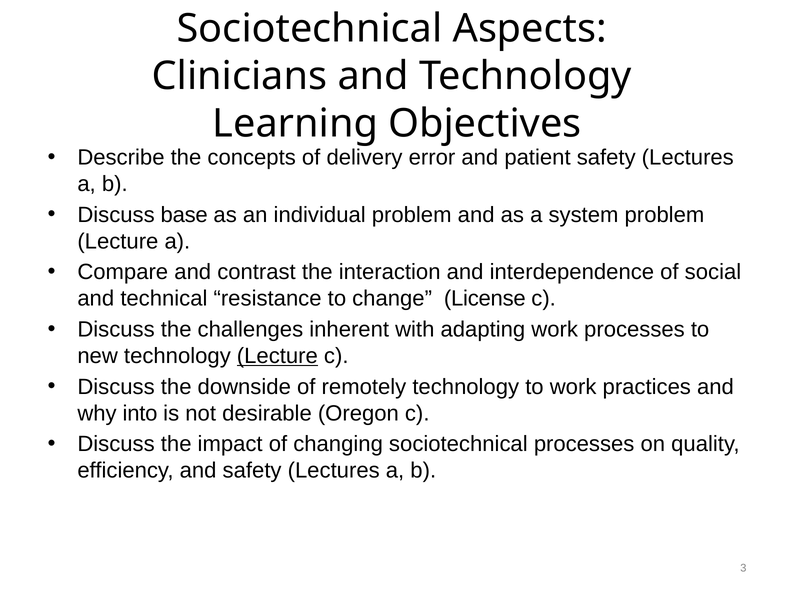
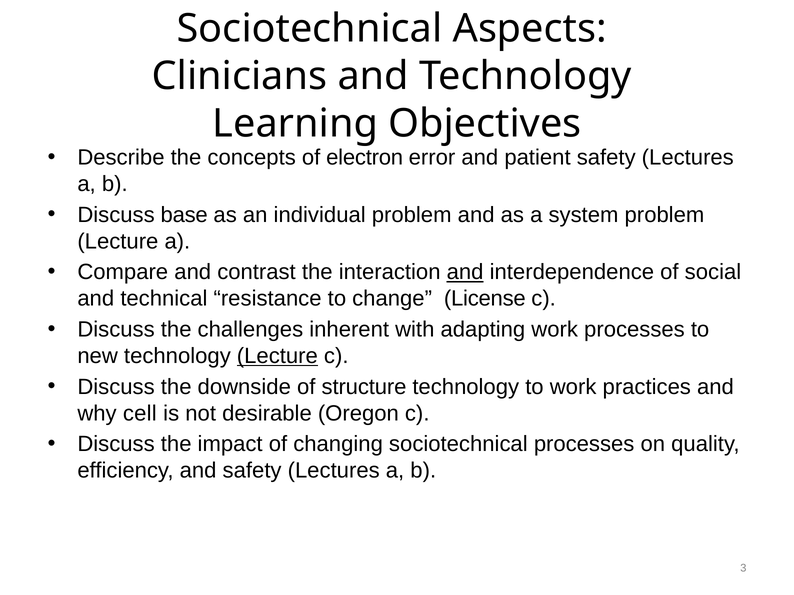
delivery: delivery -> electron (365, 158)
and underline: none -> present (465, 272)
remotely: remotely -> structure (364, 387)
into: into -> cell (140, 414)
